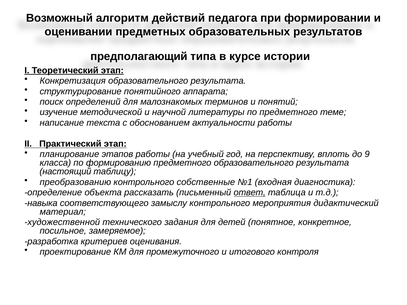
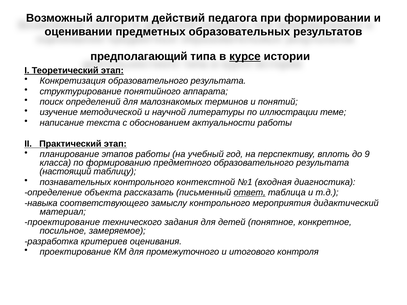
курсе underline: none -> present (245, 57)
по предметного: предметного -> иллюстрации (289, 112)
преобразованию: преобразованию -> познавательных (75, 182)
собственные: собственные -> контекстной (206, 182)
художественной: художественной -> проектирование (62, 222)
